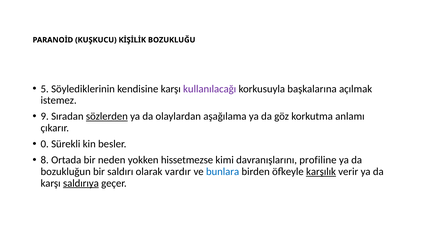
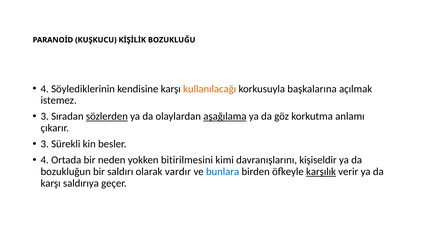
5: 5 -> 4 (45, 89)
kullanılacağı colour: purple -> orange (210, 89)
9: 9 -> 3 (45, 116)
aşağılama underline: none -> present (225, 116)
0: 0 -> 3 (45, 144)
8: 8 -> 4 (45, 160)
hissetmezse: hissetmezse -> bitirilmesini (187, 160)
profiline: profiline -> kişiseldir (318, 160)
saldırıya underline: present -> none (81, 183)
